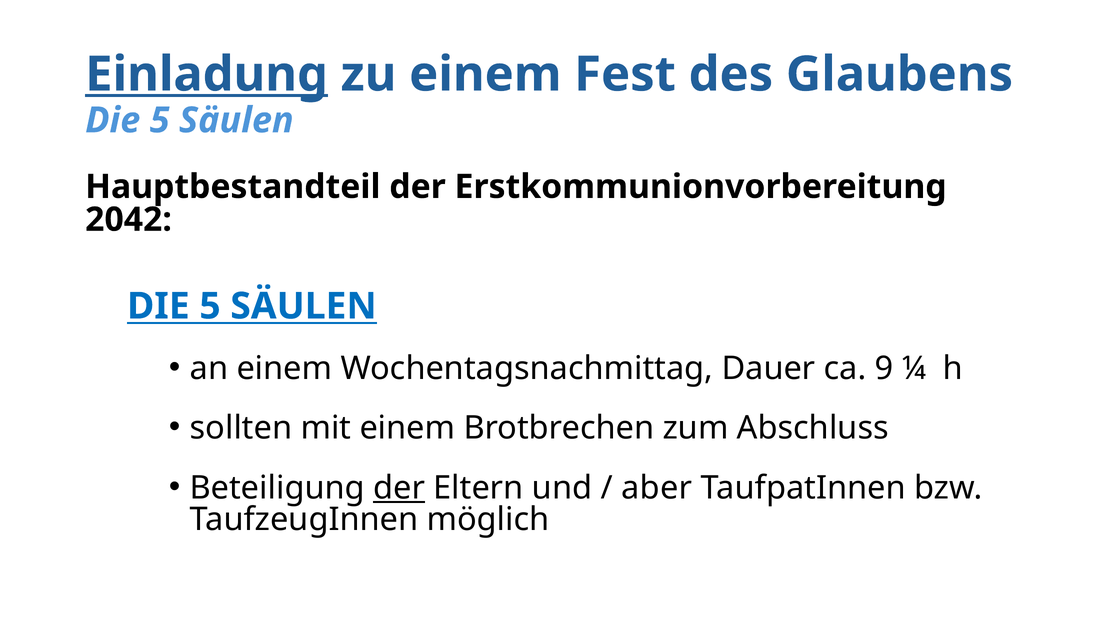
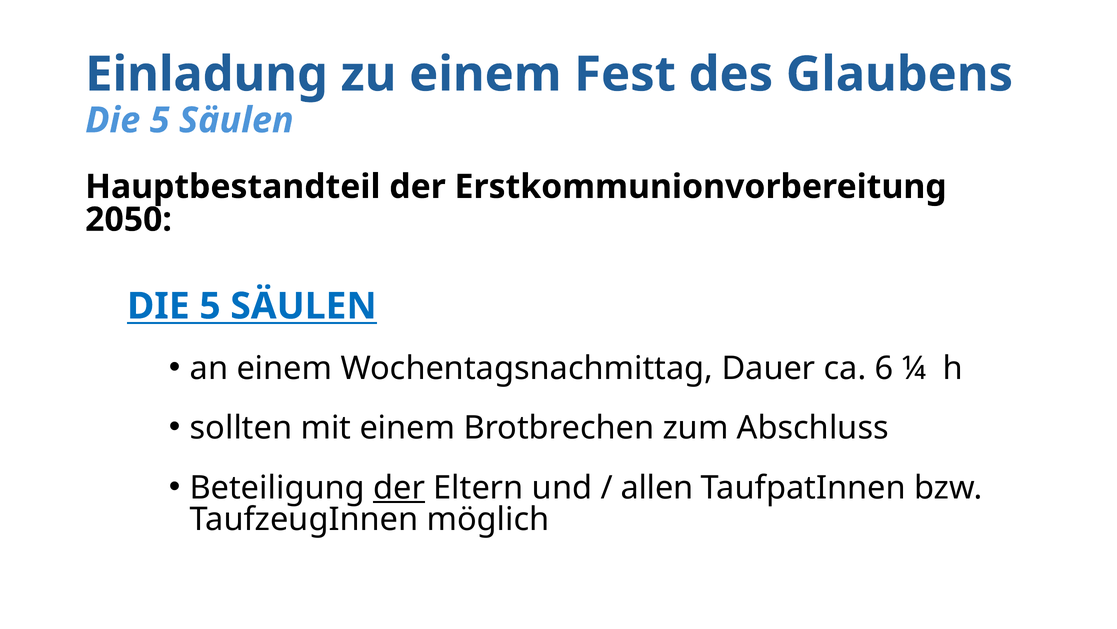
Einladung underline: present -> none (207, 74)
2042: 2042 -> 2050 (128, 219)
9: 9 -> 6 (884, 368)
aber: aber -> allen (657, 487)
